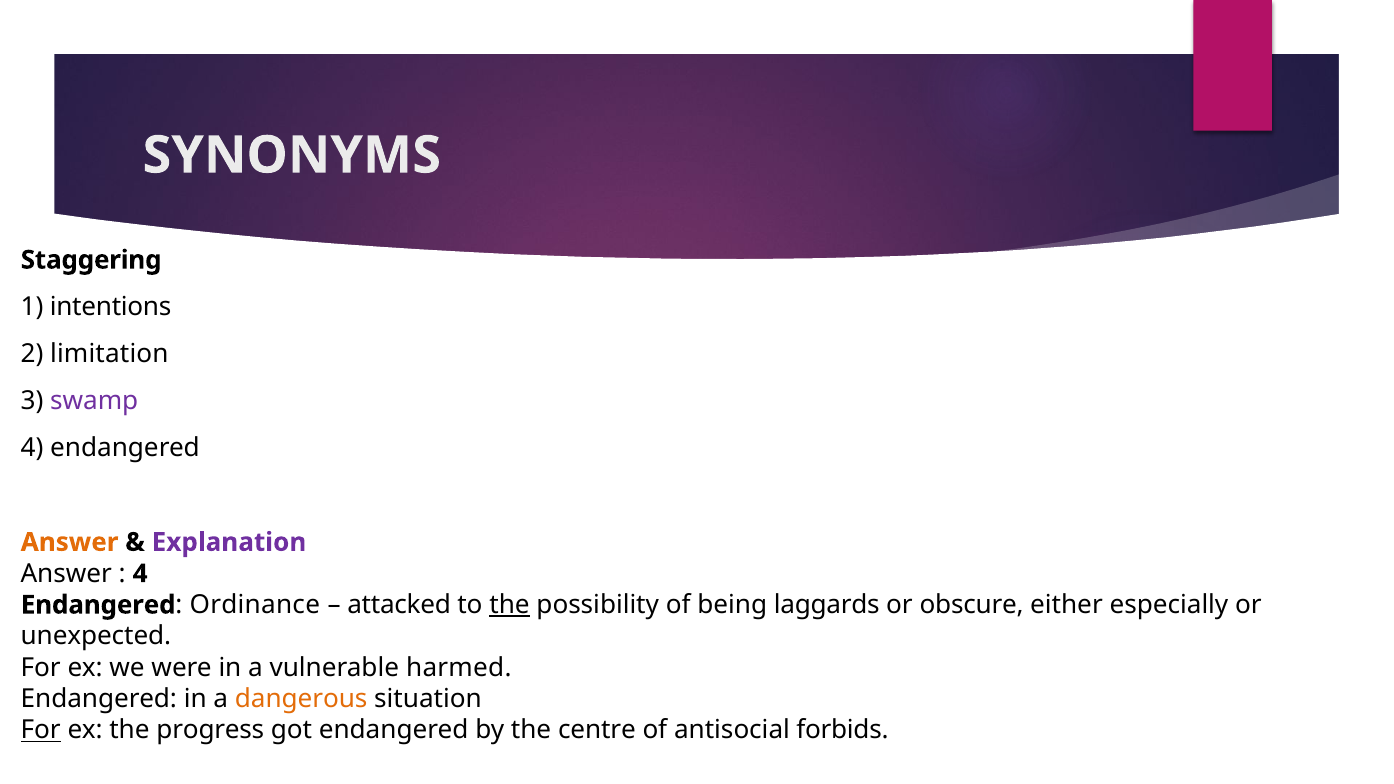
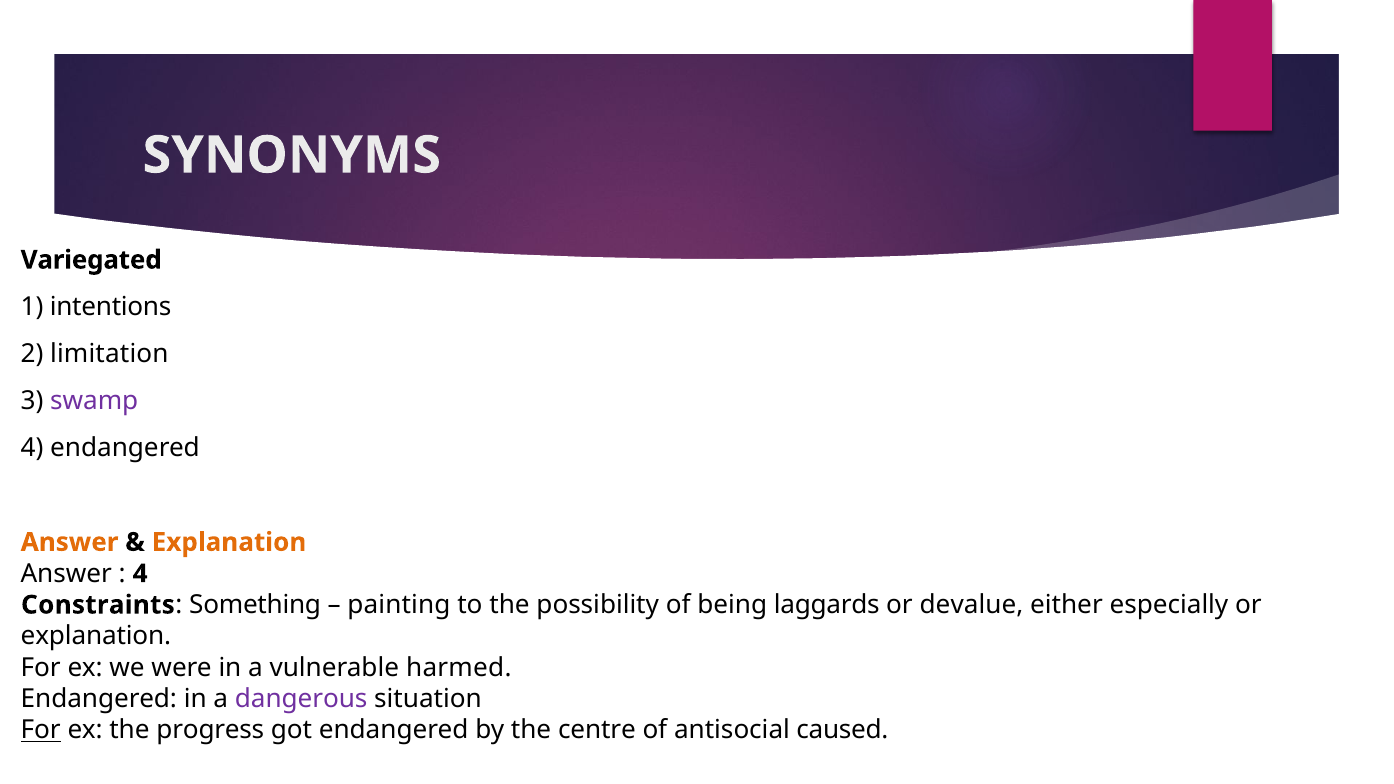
Staggering: Staggering -> Variegated (91, 260)
Explanation colour: purple -> orange (229, 542)
Endangered: Endangered -> Constraints (98, 605)
Ordinance: Ordinance -> Something (255, 605)
attacked: attacked -> painting (399, 605)
the underline: present -> none (509, 605)
obscure: obscure -> devalue (971, 605)
unexpected: unexpected -> explanation (96, 636)
dangerous colour: orange -> purple (301, 699)
forbids: forbids -> caused (842, 730)
